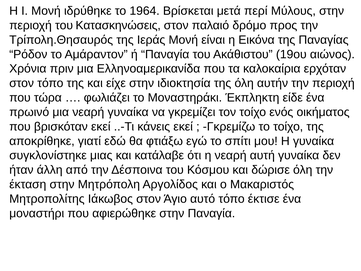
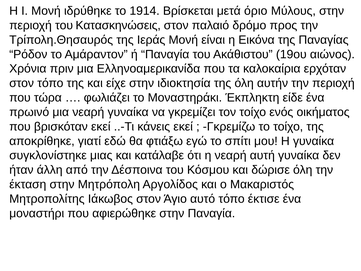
1964: 1964 -> 1914 (145, 11)
περί: περί -> όριο (256, 11)
